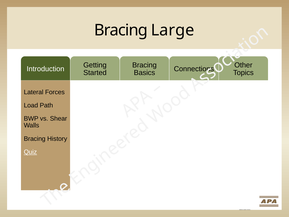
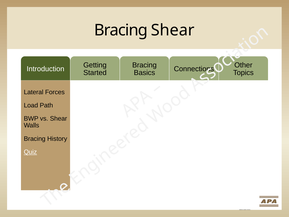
Bracing Large: Large -> Shear (173, 30)
